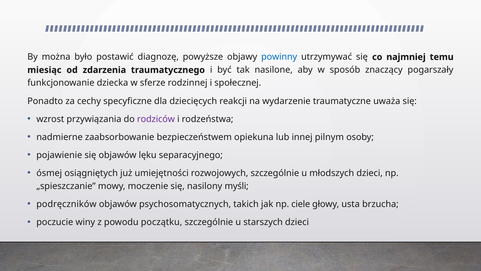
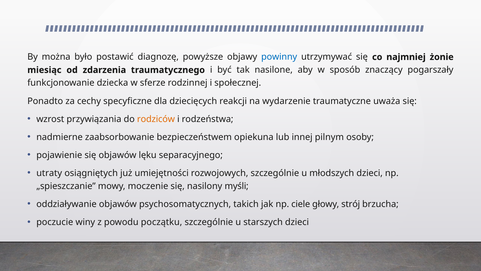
temu: temu -> żonie (442, 57)
rodziców colour: purple -> orange (156, 119)
ósmej: ósmej -> utraty (49, 173)
podręczników: podręczników -> oddziaływanie (66, 204)
usta: usta -> strój (351, 204)
